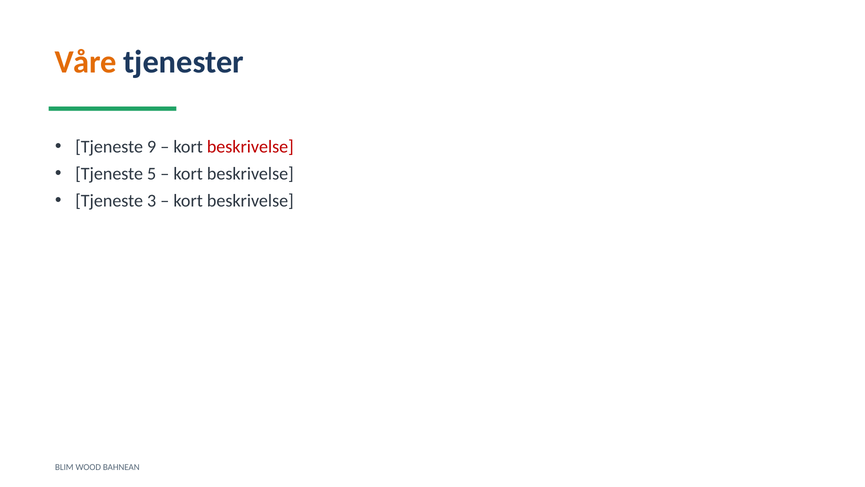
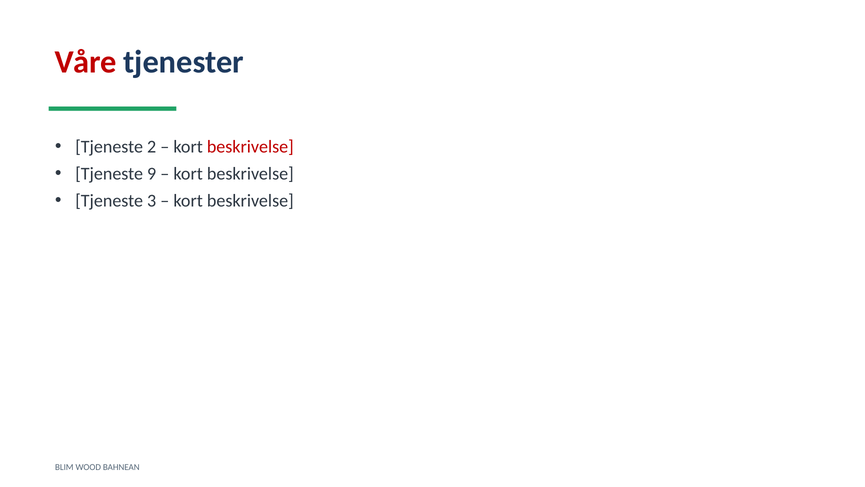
Våre colour: orange -> red (86, 62)
9: 9 -> 2 (152, 147)
5: 5 -> 9 (152, 174)
